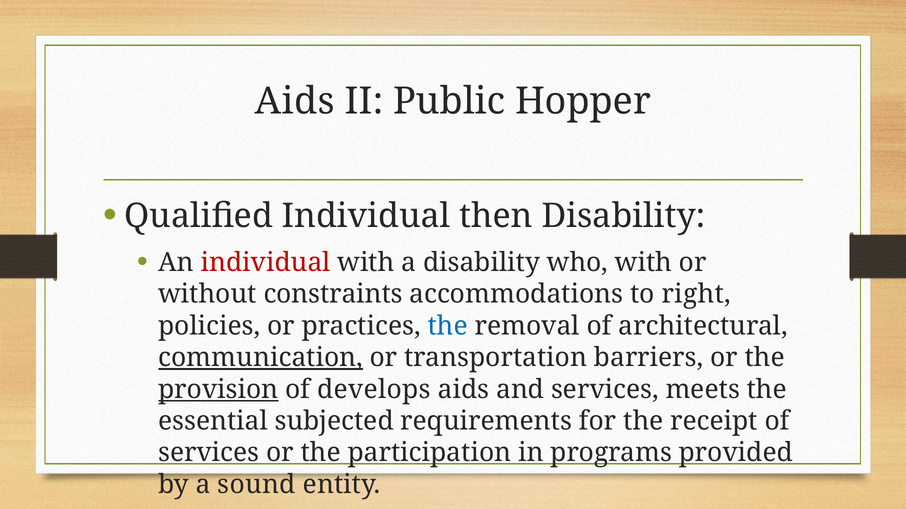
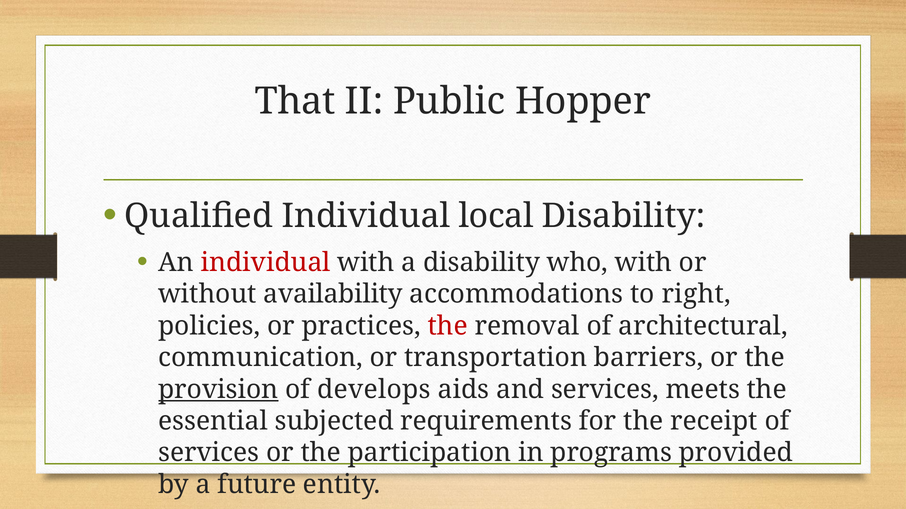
Aids: Aids -> That (295, 102)
then: then -> local (496, 216)
constraints: constraints -> availability (333, 295)
the colour: blue -> red (448, 326)
communication underline: present -> none (261, 358)
sound: sound -> future (257, 485)
